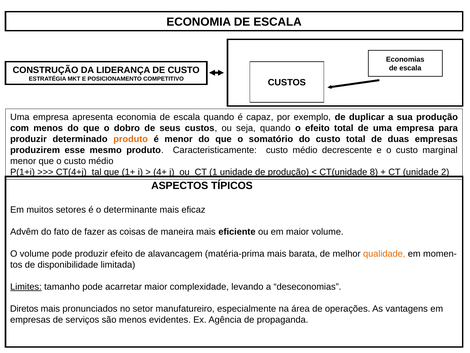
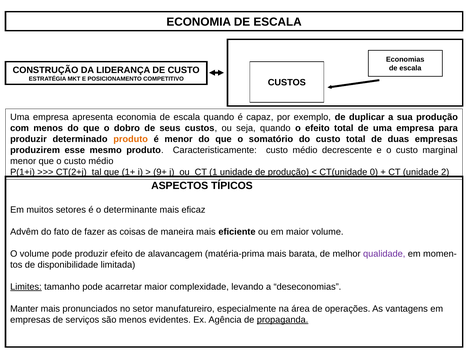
CT(4+j: CT(4+j -> CT(2+j (71, 172)
4+: 4+ -> 9+ (160, 172)
8: 8 -> 0 (374, 172)
qualidade colour: orange -> purple (384, 253)
Diretos: Diretos -> Manter (24, 308)
propaganda underline: none -> present (283, 319)
